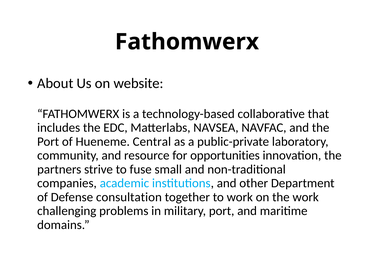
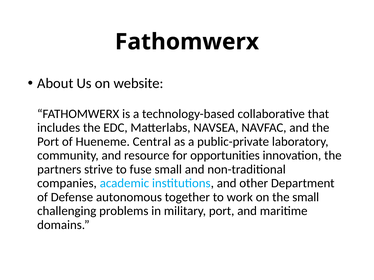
consultation: consultation -> autonomous (129, 197)
the work: work -> small (306, 197)
